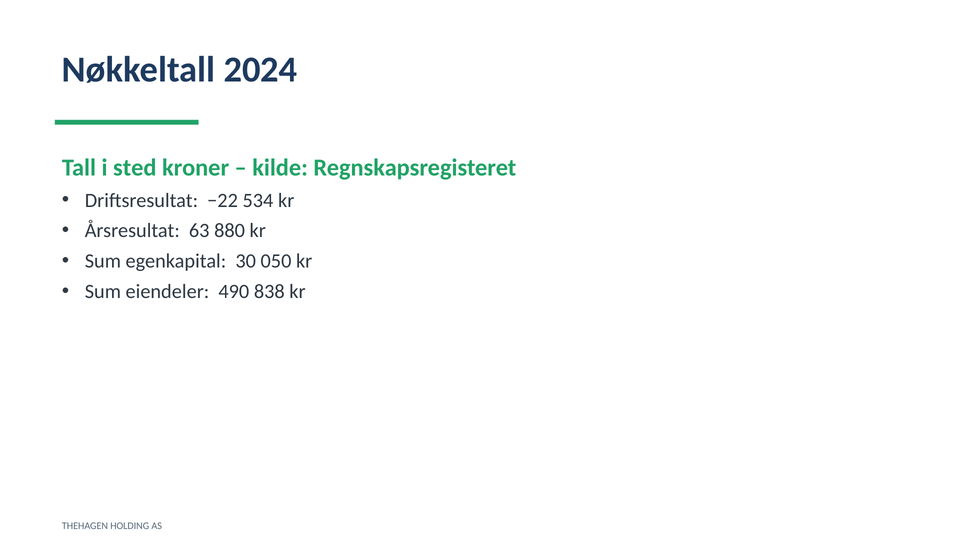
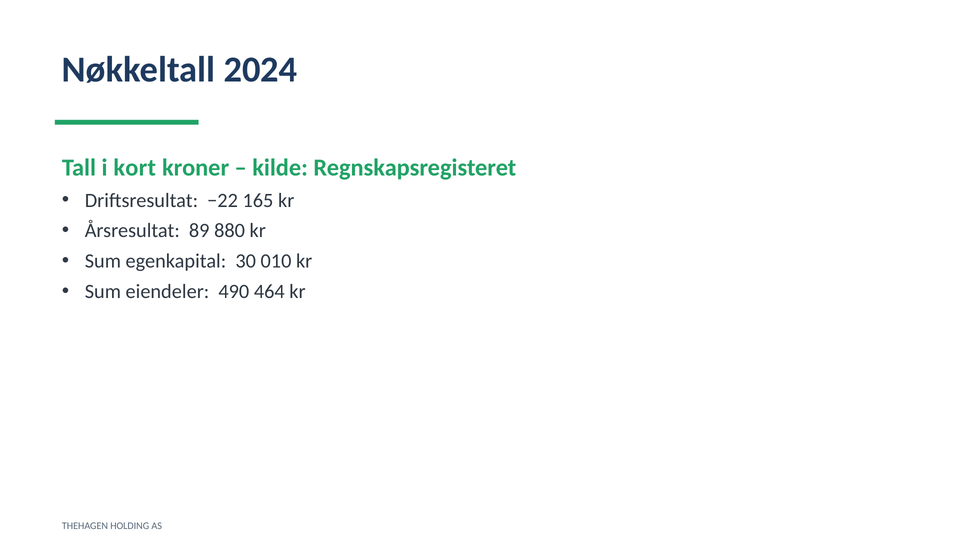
sted: sted -> kort (135, 168)
534: 534 -> 165 (258, 200)
63: 63 -> 89 (199, 231)
050: 050 -> 010 (276, 261)
838: 838 -> 464 (269, 292)
